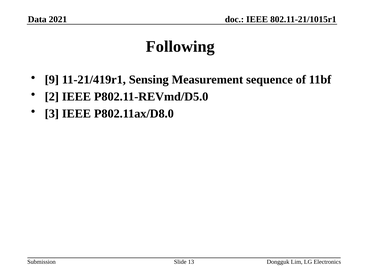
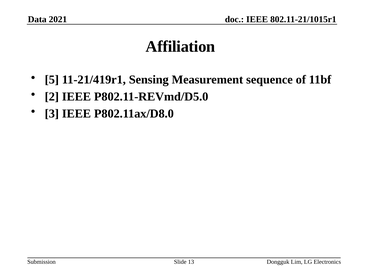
Following: Following -> Affiliation (180, 47)
9: 9 -> 5 (52, 80)
